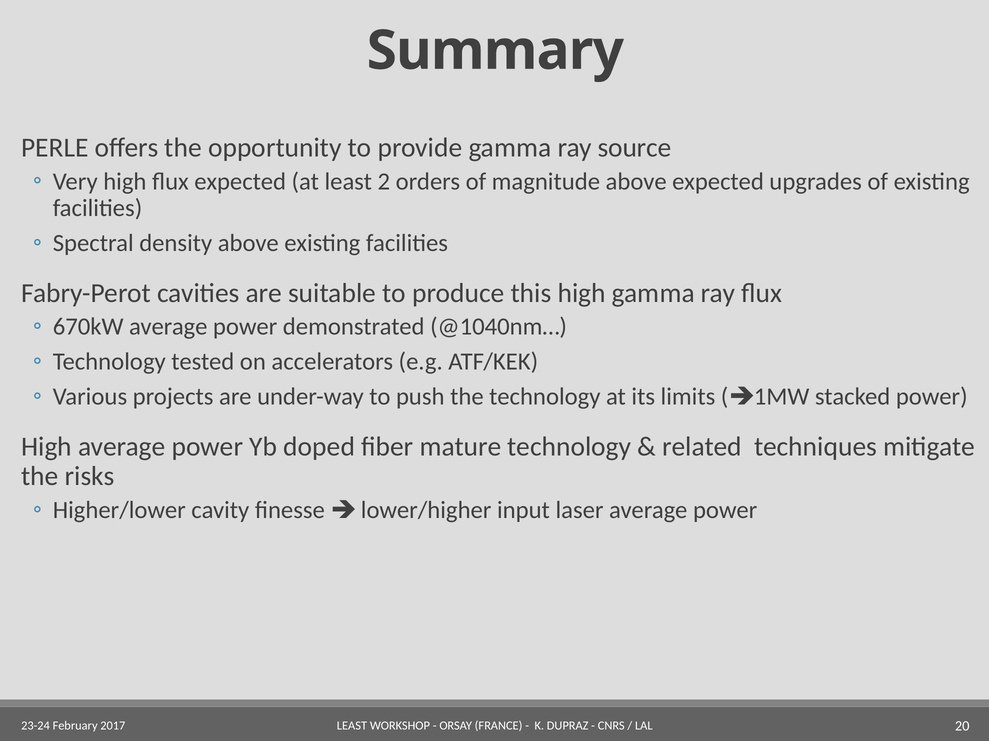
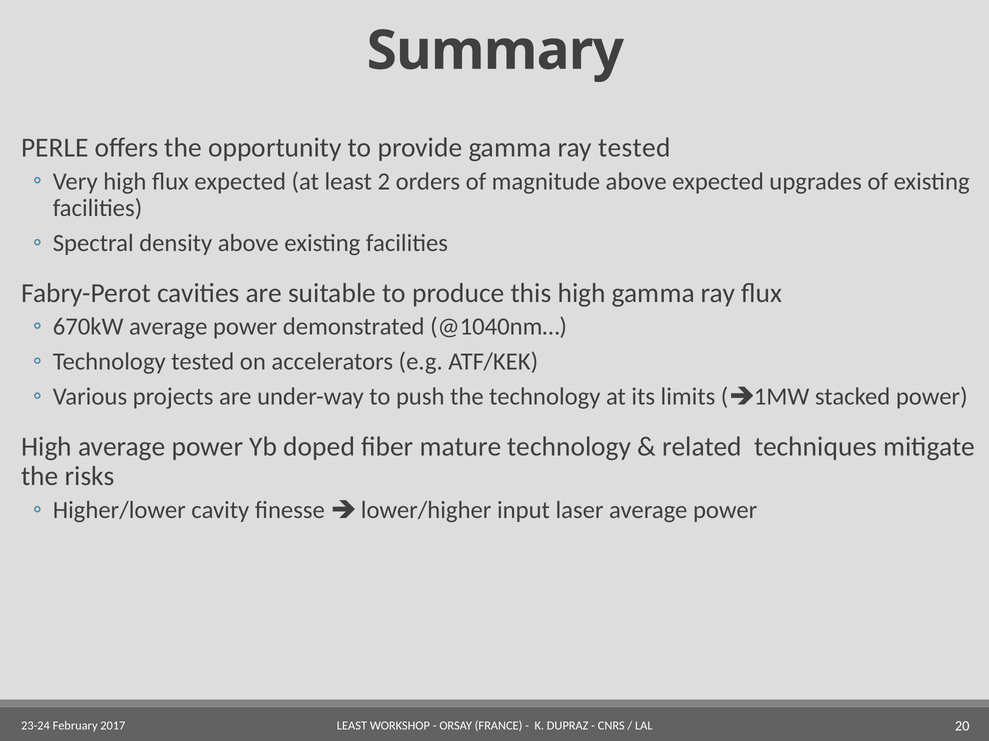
ray source: source -> tested (634, 148)
